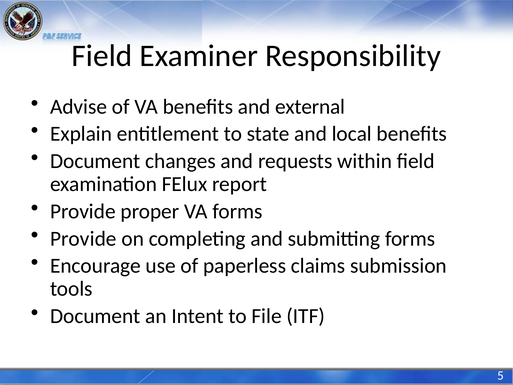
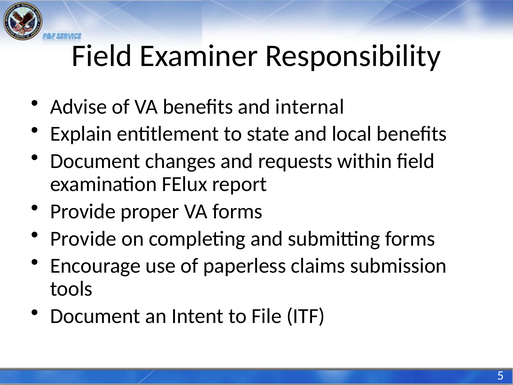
external: external -> internal (310, 107)
